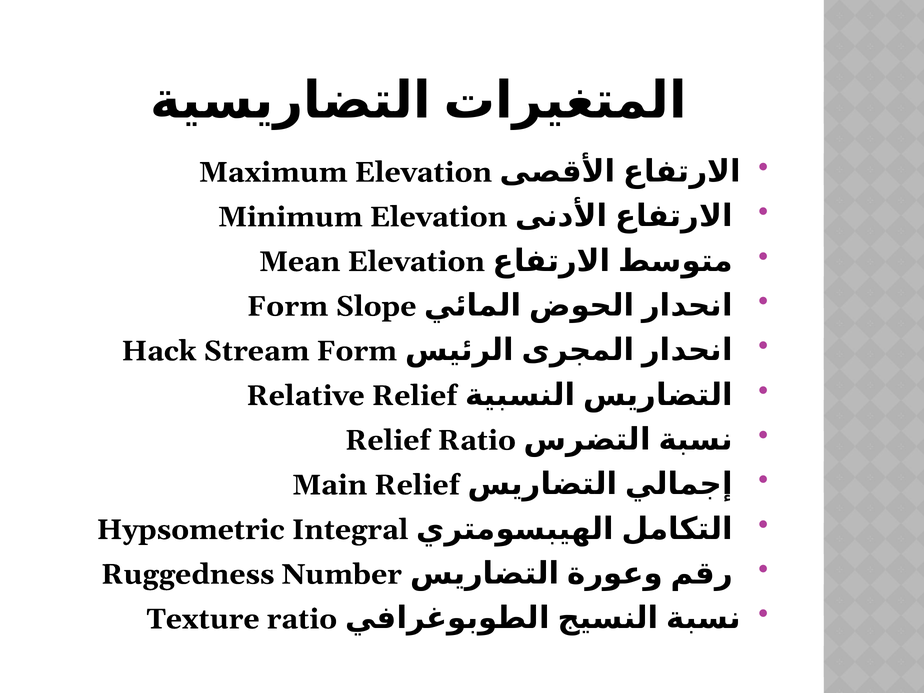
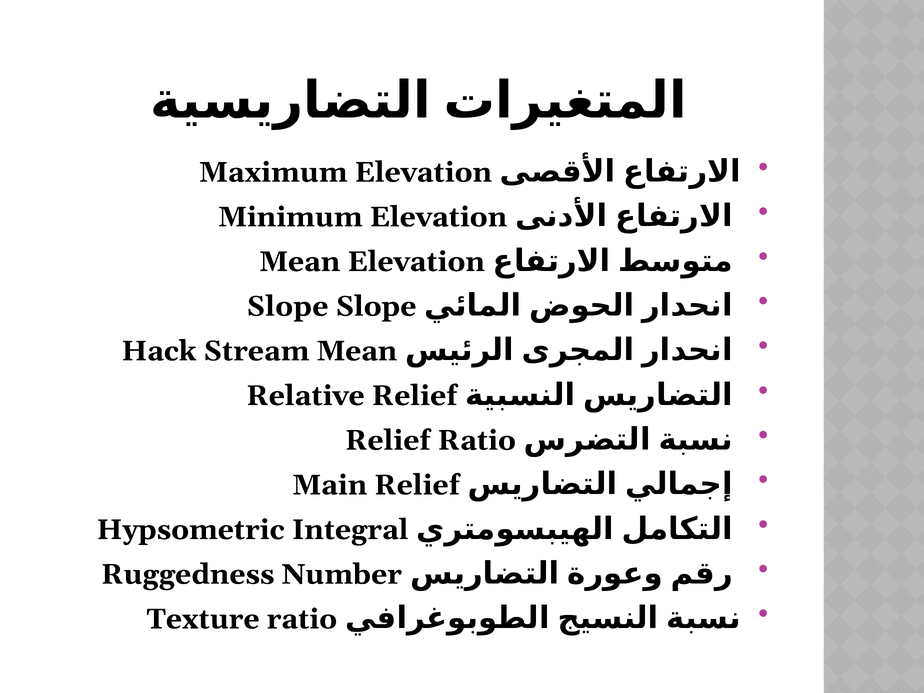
Form: Form -> Slope (288, 306)
Stream Form: Form -> Mean (357, 351)
